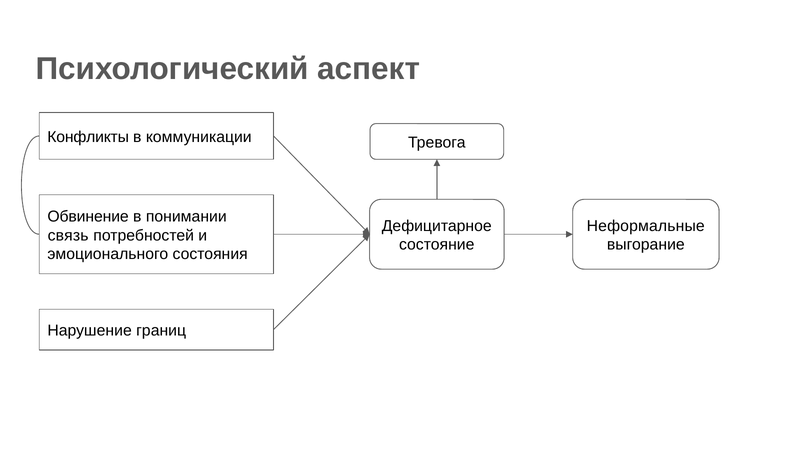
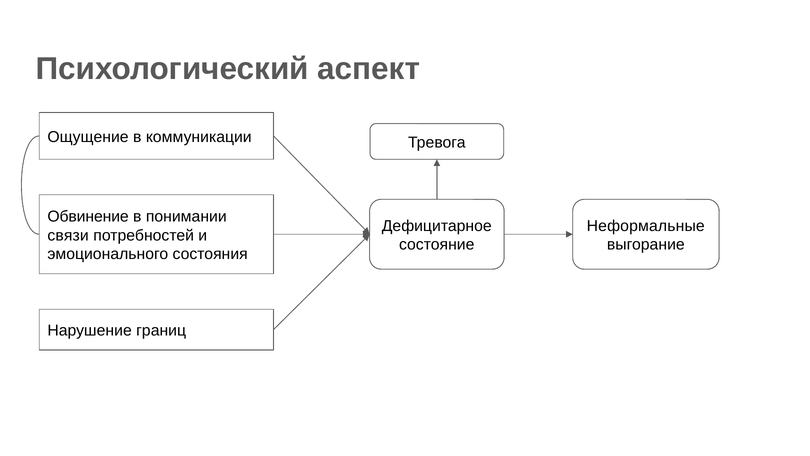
Конфликты: Конфликты -> Ощущение (88, 137)
связь: связь -> связи (68, 235)
